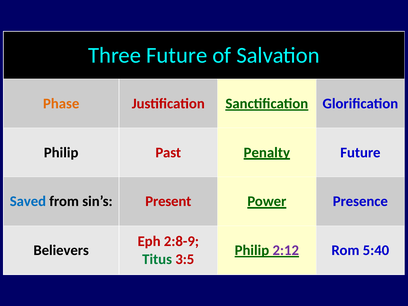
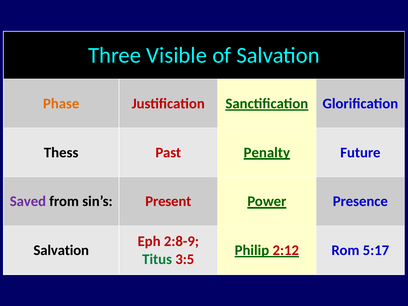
Three Future: Future -> Visible (177, 55)
Philip: Philip -> Thess (61, 153)
Saved colour: blue -> purple (28, 201)
Believers: Believers -> Salvation (61, 250)
2:12 colour: purple -> red (286, 250)
5:40: 5:40 -> 5:17 (376, 250)
